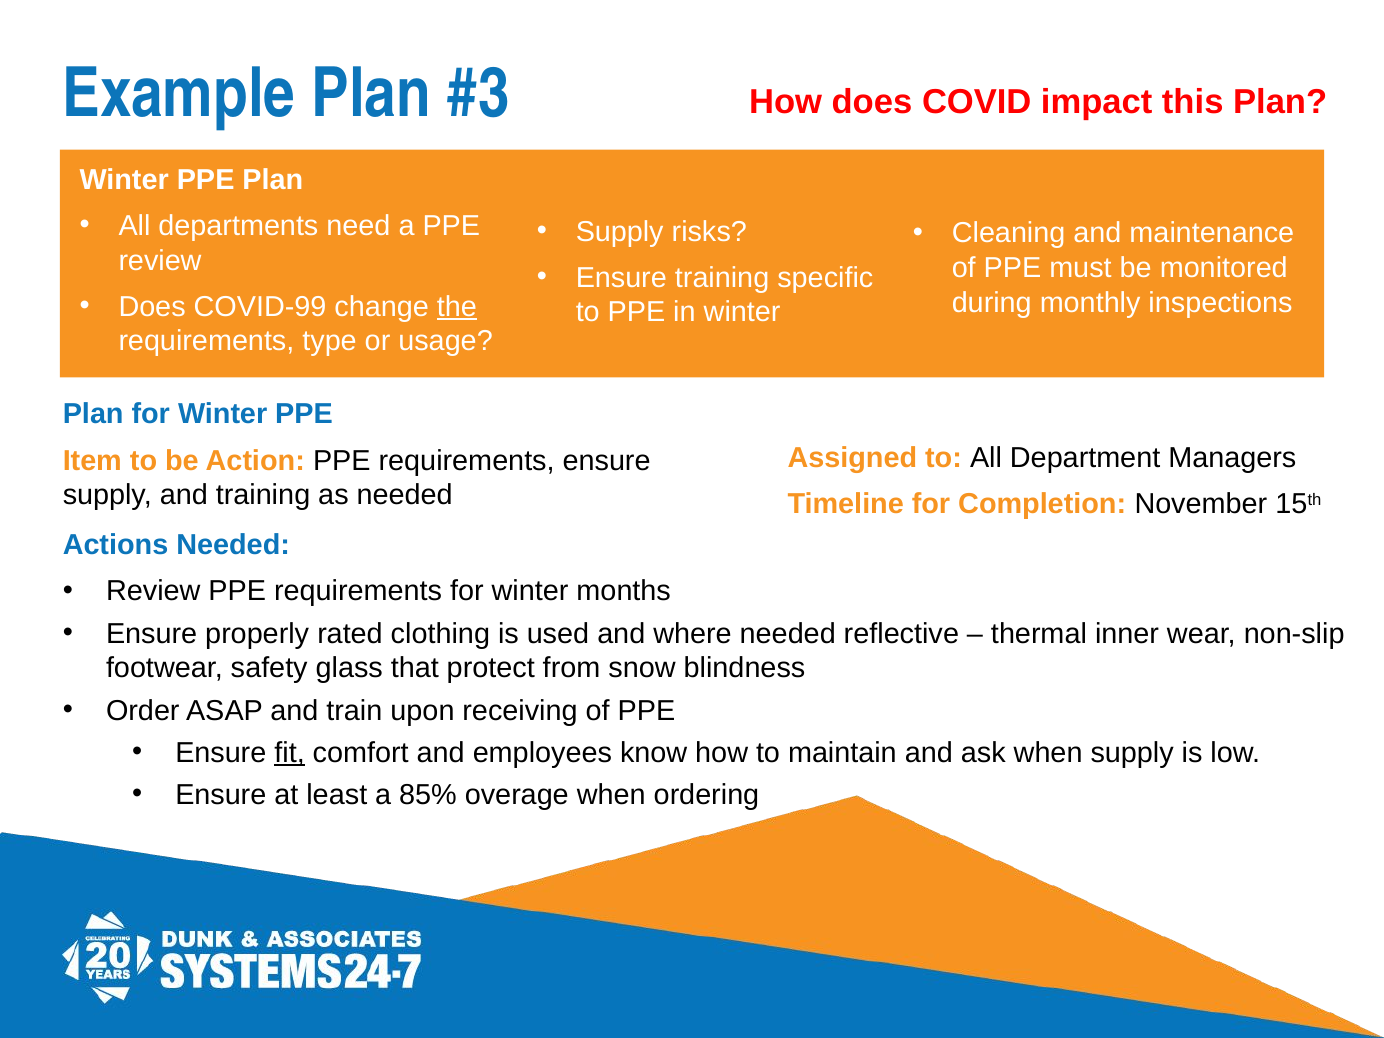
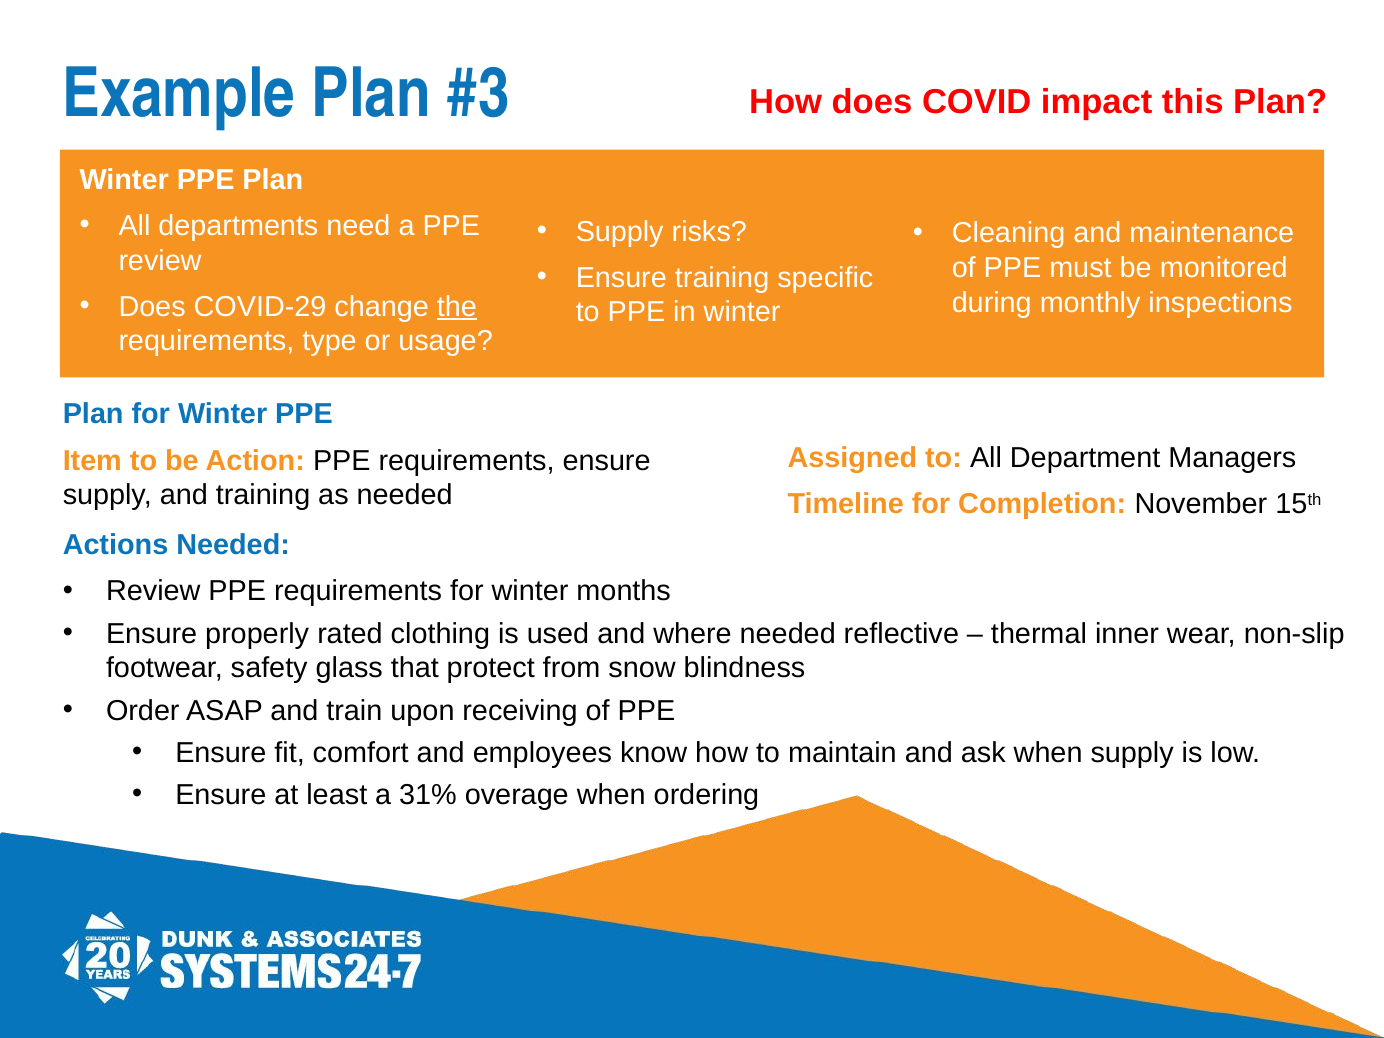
COVID-99: COVID-99 -> COVID-29 (260, 307)
fit underline: present -> none (290, 753)
85%: 85% -> 31% (428, 795)
